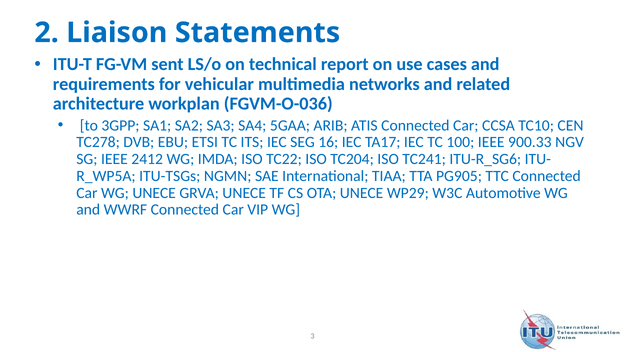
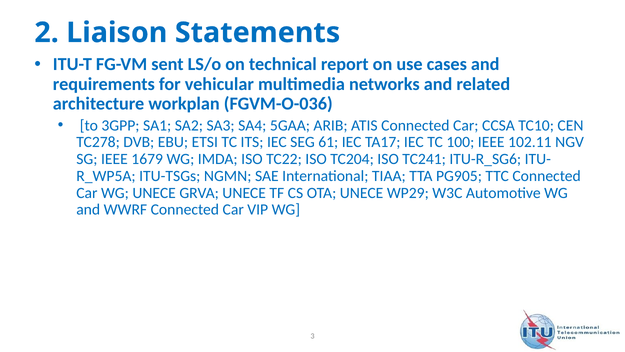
16: 16 -> 61 (328, 142)
900.33: 900.33 -> 102.11 (530, 142)
2412: 2412 -> 1679 (147, 159)
